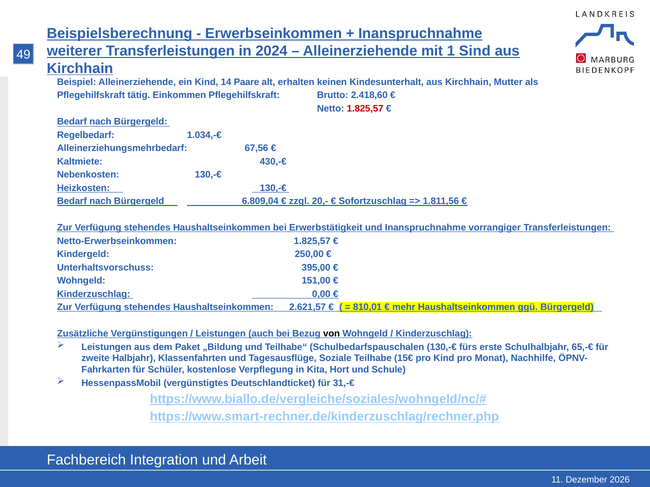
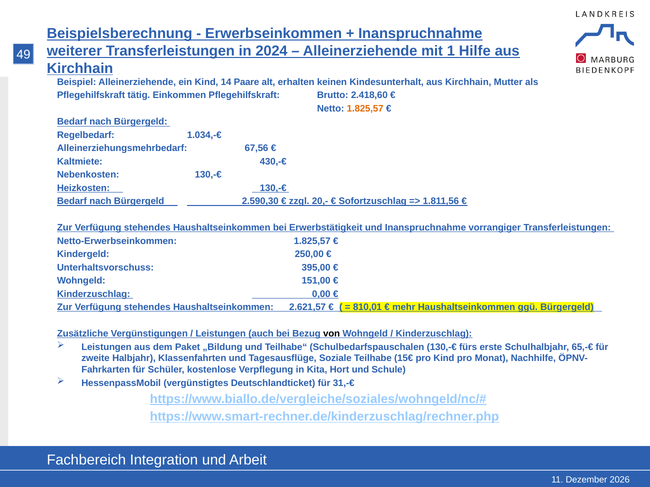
Sind: Sind -> Hilfe (475, 51)
1.825,57 colour: red -> orange (365, 109)
6.809,04: 6.809,04 -> 2.590,30 (260, 201)
